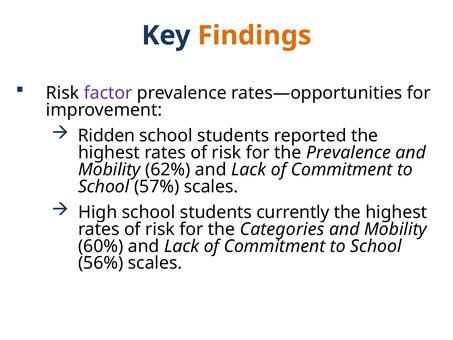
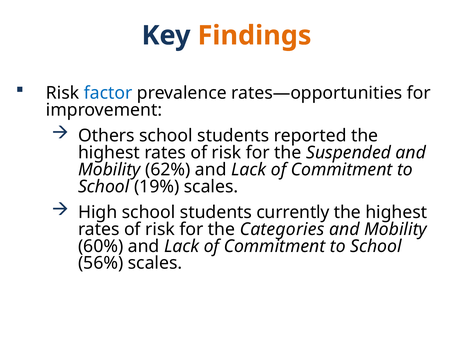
factor colour: purple -> blue (108, 93)
Ridden: Ridden -> Others (106, 136)
the Prevalence: Prevalence -> Suspended (349, 153)
57%: 57% -> 19% (157, 186)
